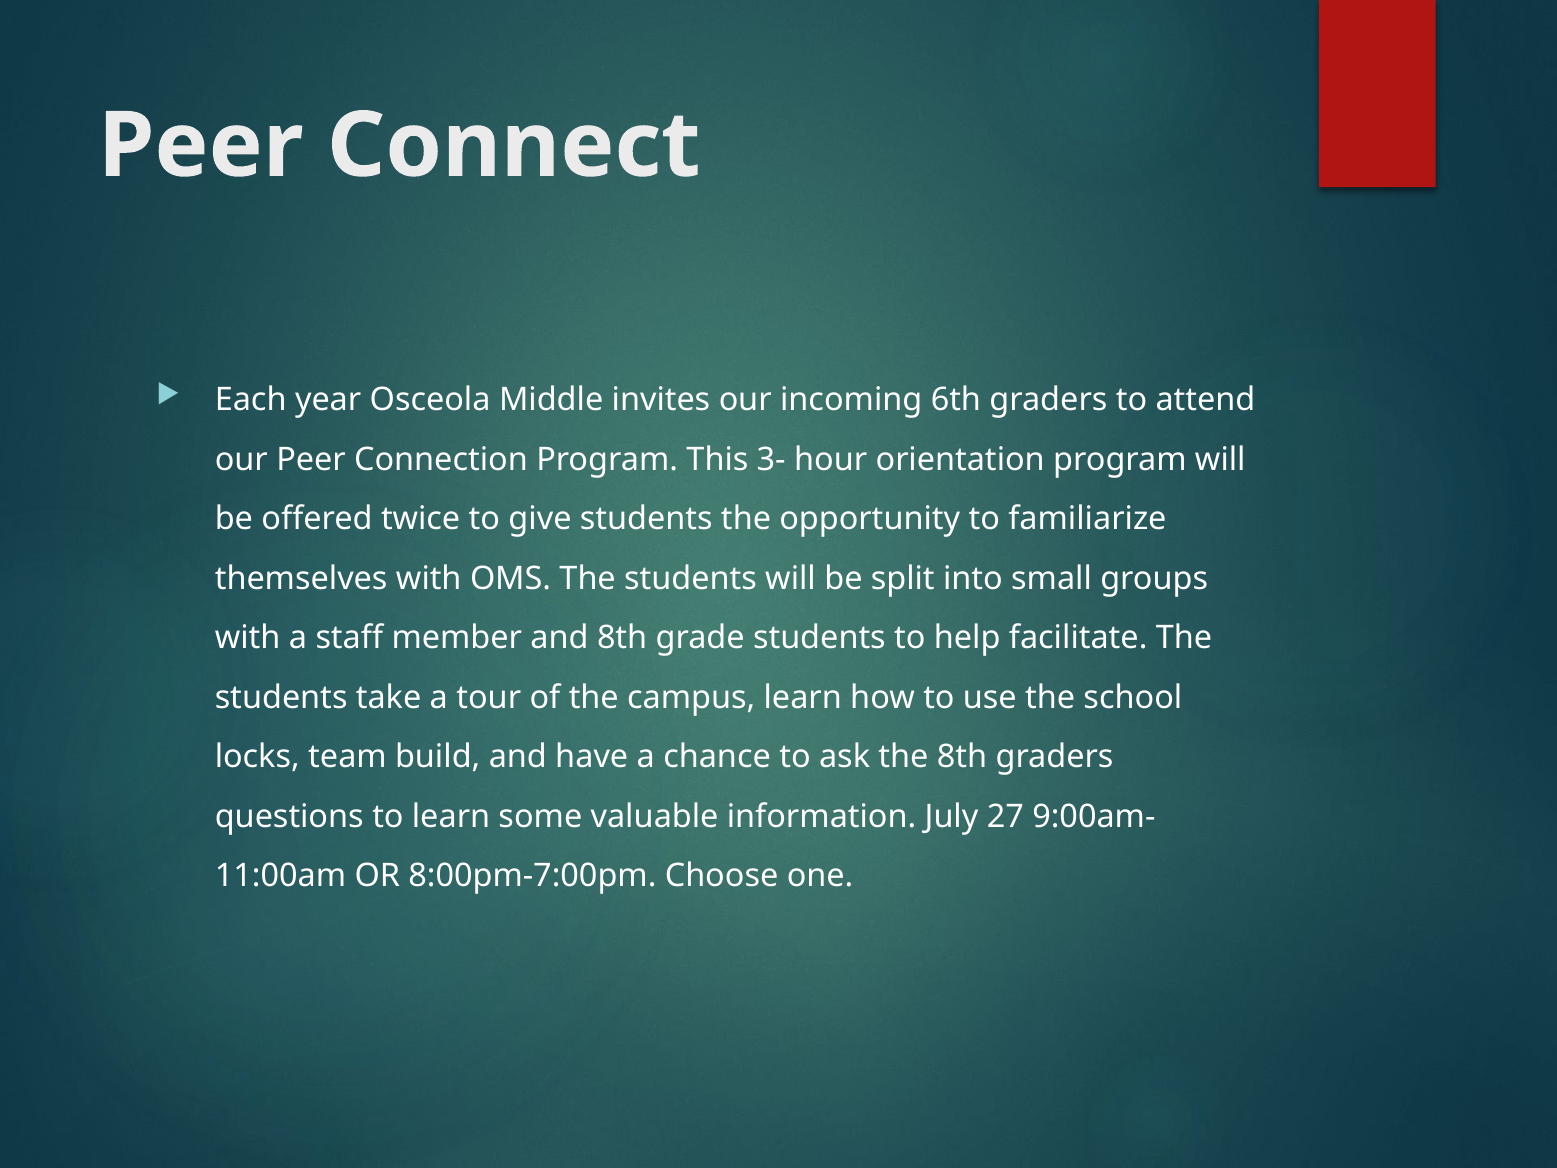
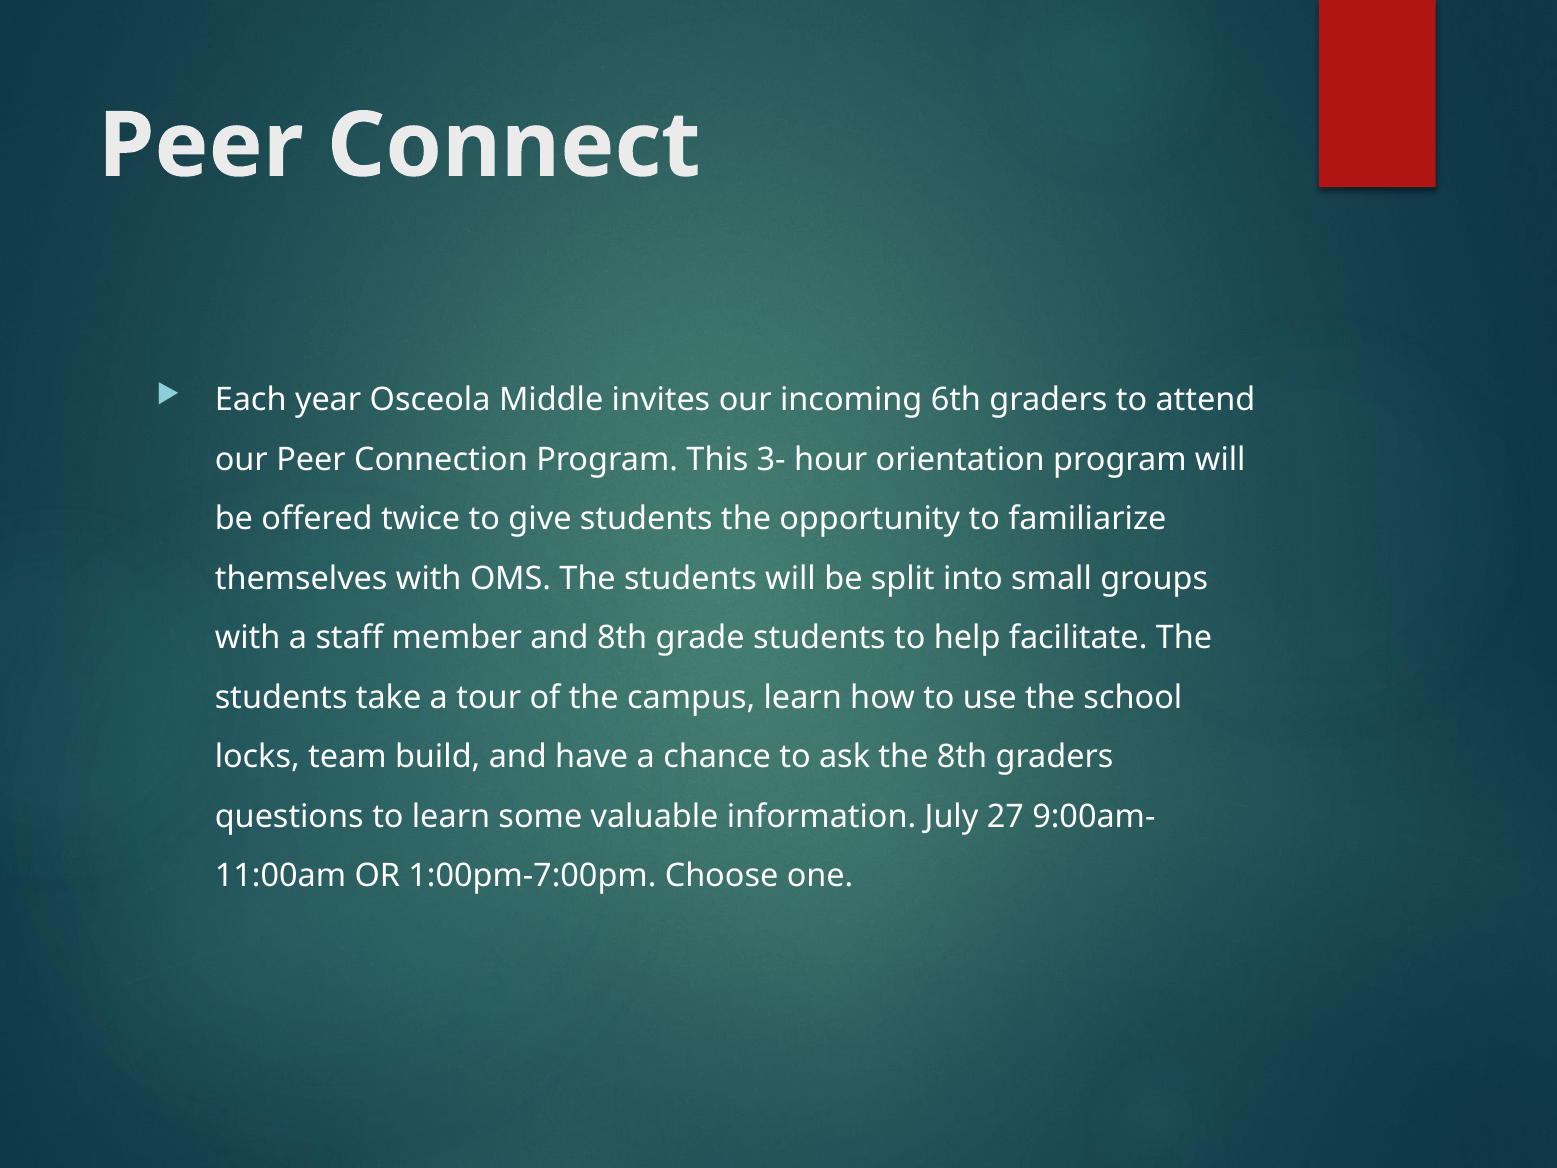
8:00pm-7:00pm: 8:00pm-7:00pm -> 1:00pm-7:00pm (532, 876)
